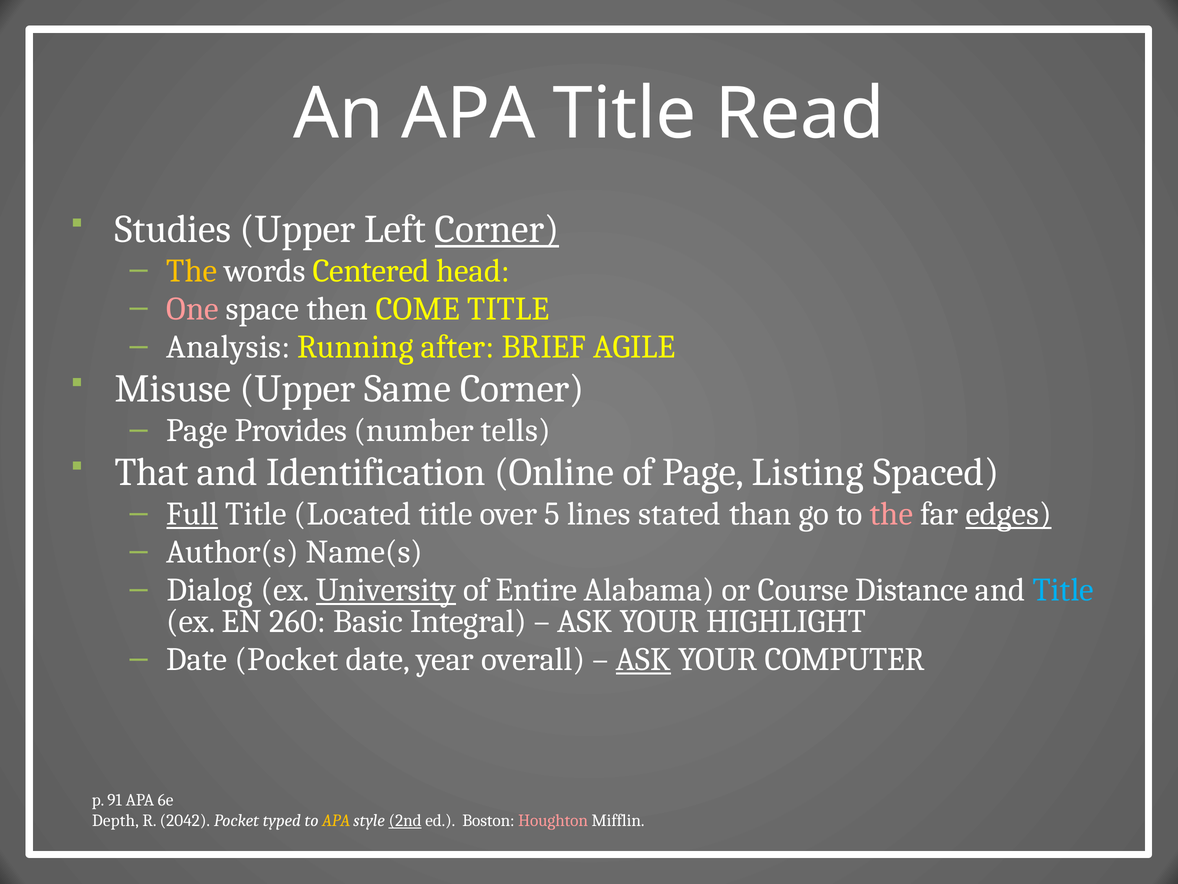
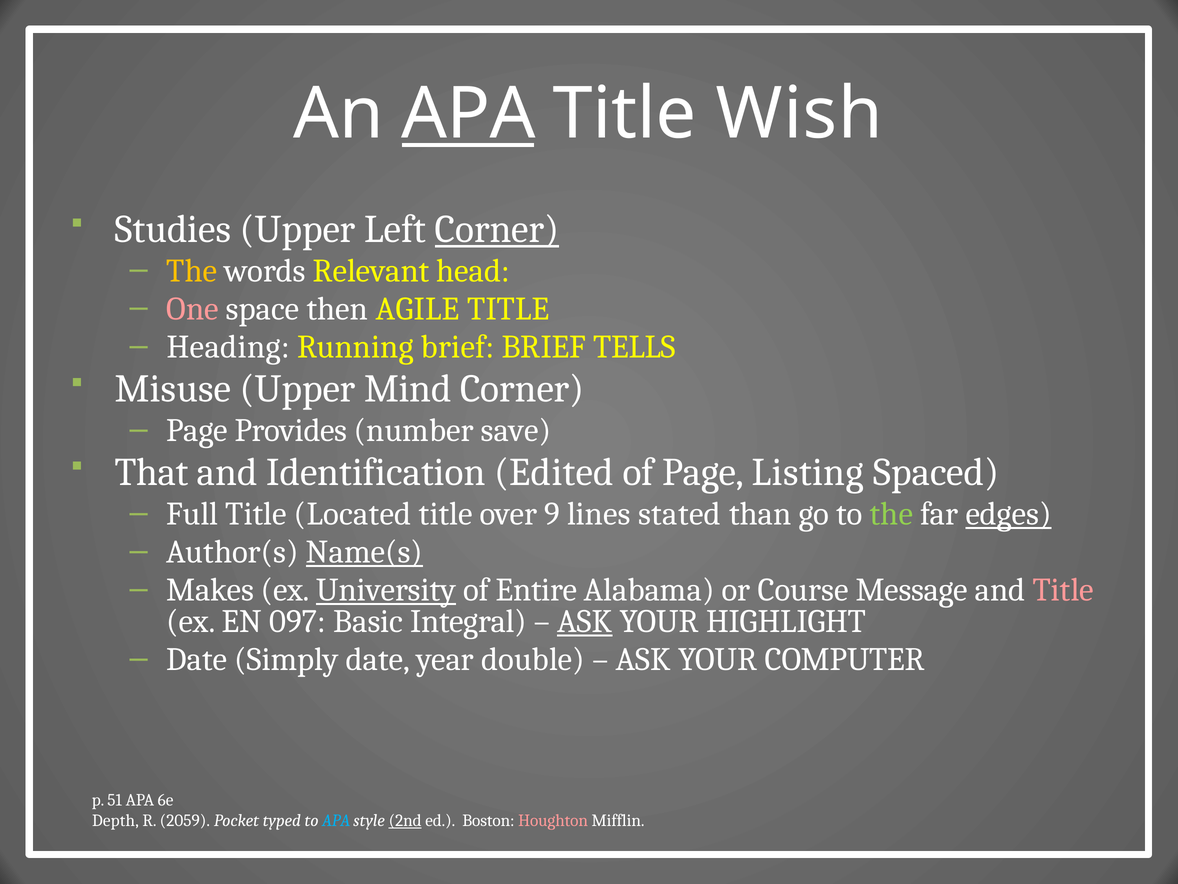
APA underline: none -> present (469, 114)
Read: Read -> Wish (799, 114)
Centered: Centered -> Relevant (371, 271)
COME: COME -> AGILE (418, 309)
Analysis: Analysis -> Heading (228, 347)
Running after: after -> brief (458, 347)
AGILE: AGILE -> TELLS (634, 347)
Same: Same -> Mind (408, 389)
tells: tells -> save (516, 430)
Online: Online -> Edited (554, 472)
Full underline: present -> none (192, 514)
5: 5 -> 9 (552, 514)
the colour: pink -> light green (891, 514)
Name(s underline: none -> present (364, 552)
Dialog: Dialog -> Makes (210, 590)
Distance: Distance -> Message (912, 590)
Title colour: light blue -> pink (1063, 590)
260: 260 -> 097 (298, 621)
ASK underline: none -> present (585, 621)
Date Pocket: Pocket -> Simply (287, 659)
overall: overall -> double (533, 659)
ASK underline: present -> none (643, 659)
91: 91 -> 51 (115, 800)
2042: 2042 -> 2059 (185, 820)
APA colour: yellow -> light blue (336, 820)
